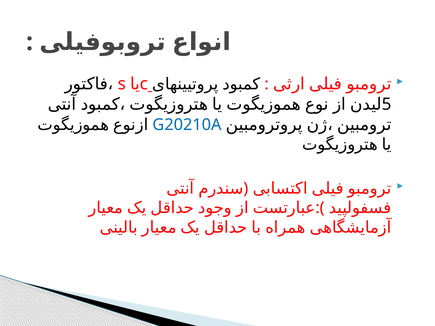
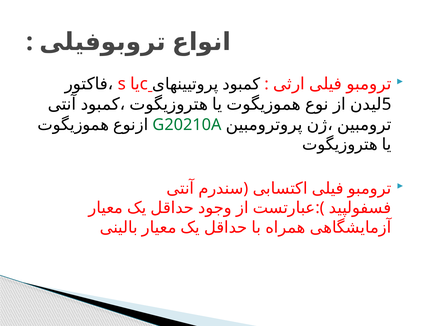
G20210A colour: blue -> green (187, 125)
